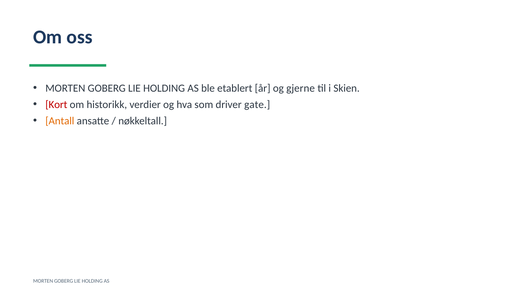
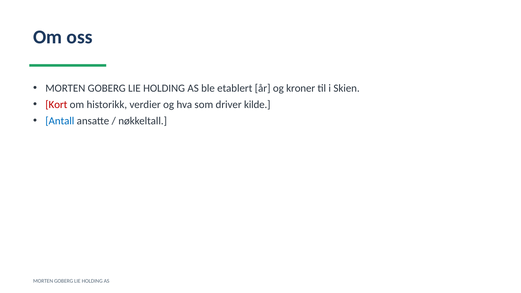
gjerne: gjerne -> kroner (301, 88)
gate: gate -> kilde (257, 105)
Antall colour: orange -> blue (60, 121)
